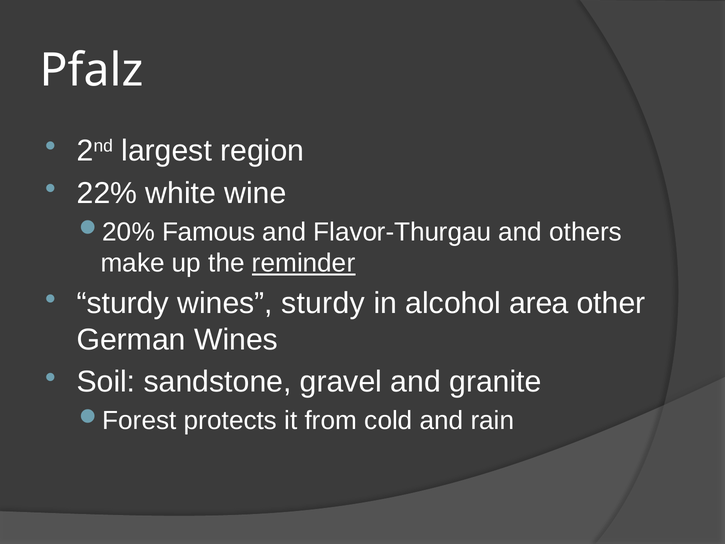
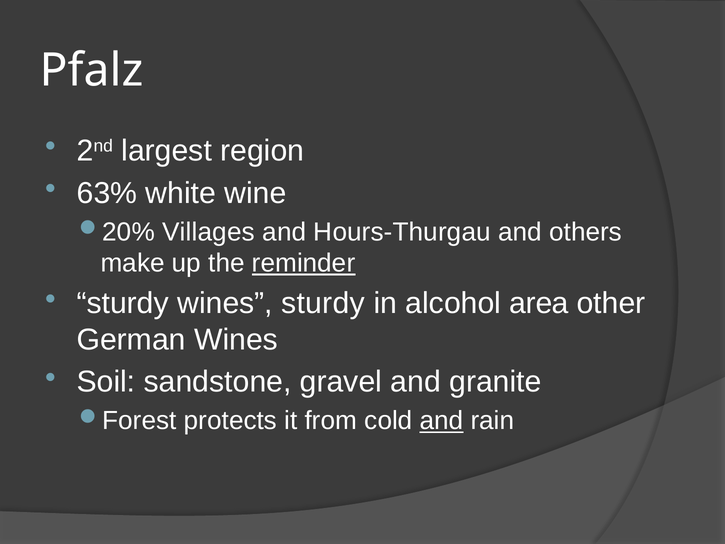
22%: 22% -> 63% (107, 193)
Famous: Famous -> Villages (209, 232)
Flavor-Thurgau: Flavor-Thurgau -> Hours-Thurgau (402, 232)
and underline: none -> present (441, 421)
